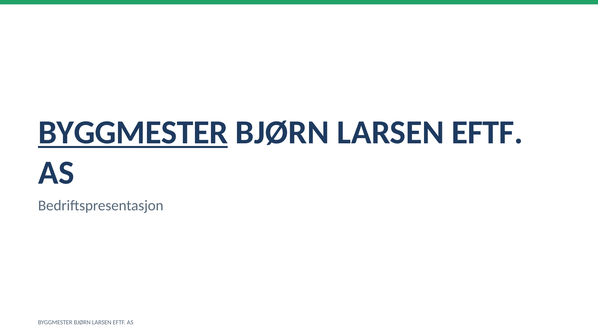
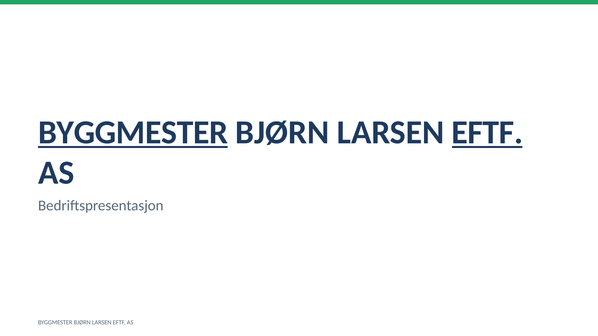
EFTF underline: none -> present (487, 133)
